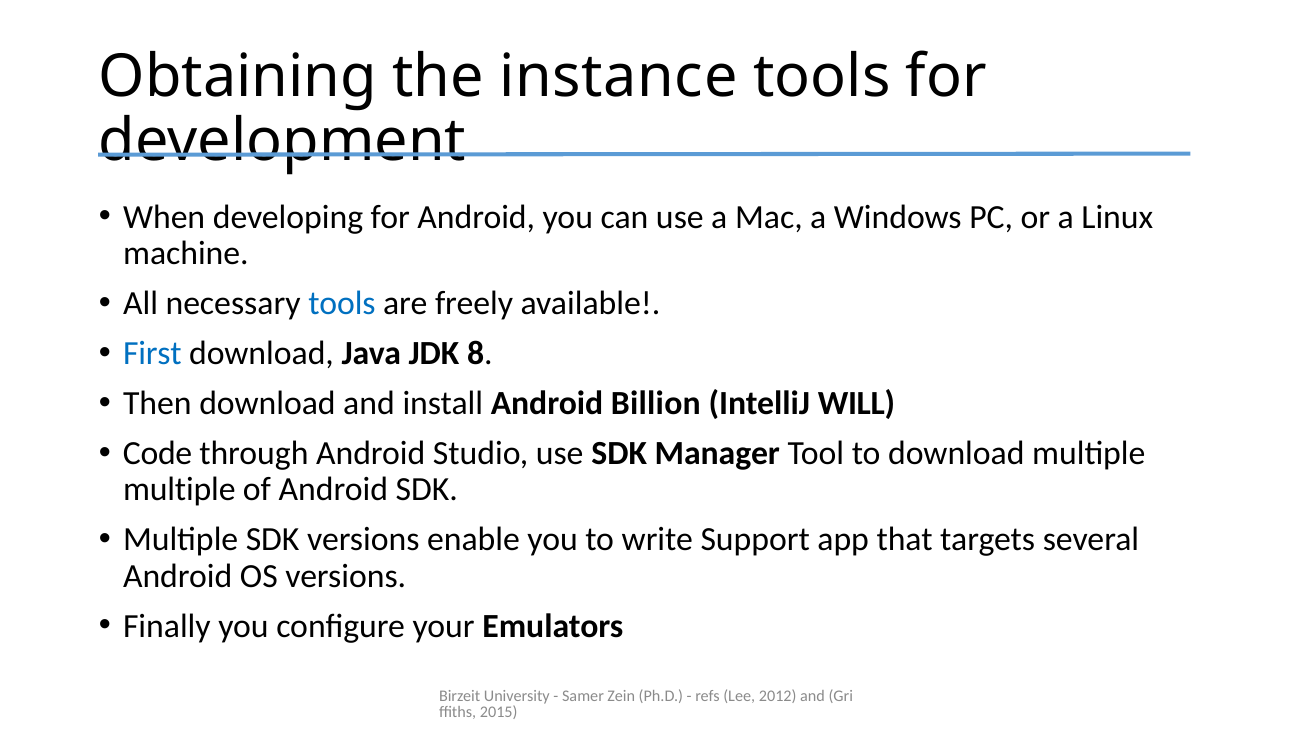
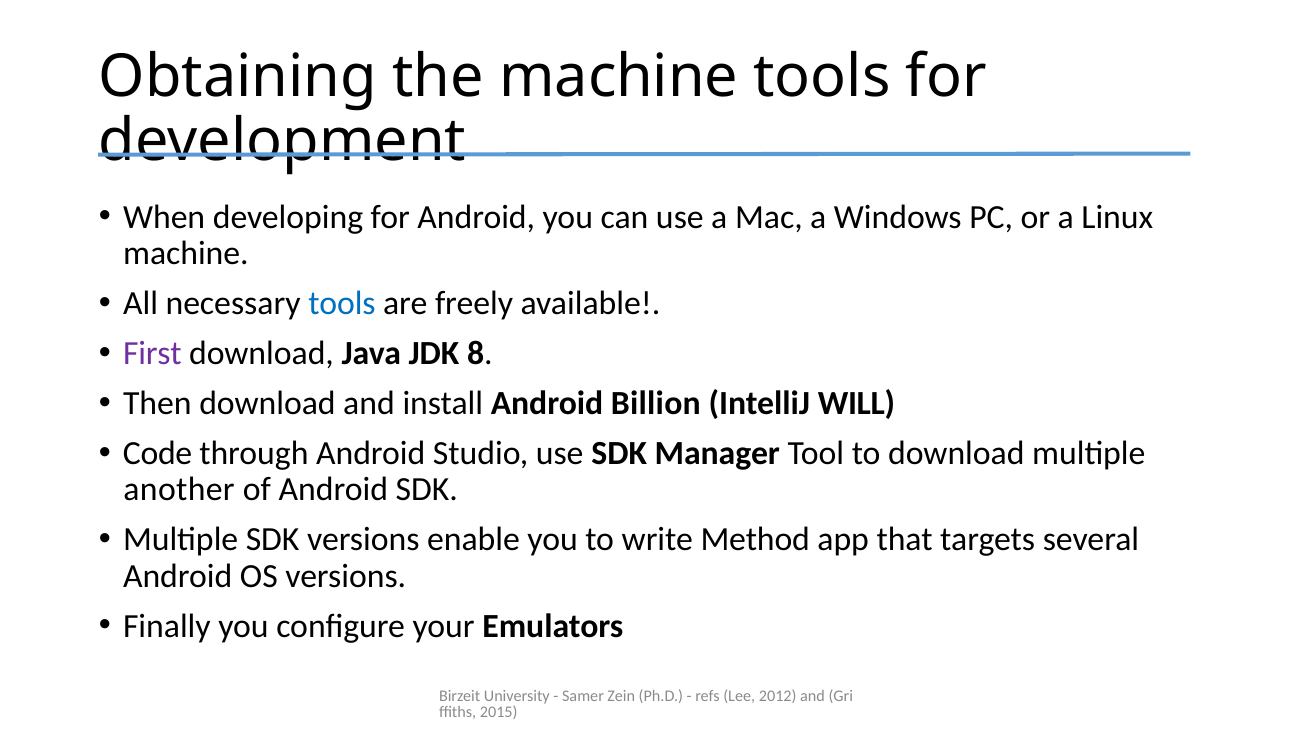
the instance: instance -> machine (619, 77)
First colour: blue -> purple (152, 353)
multiple: multiple -> another (179, 490)
Support: Support -> Method (755, 539)
